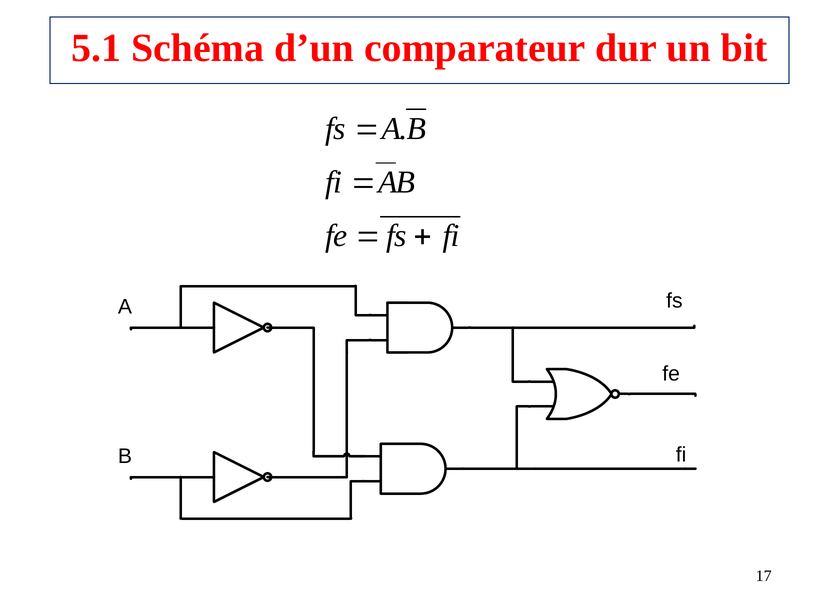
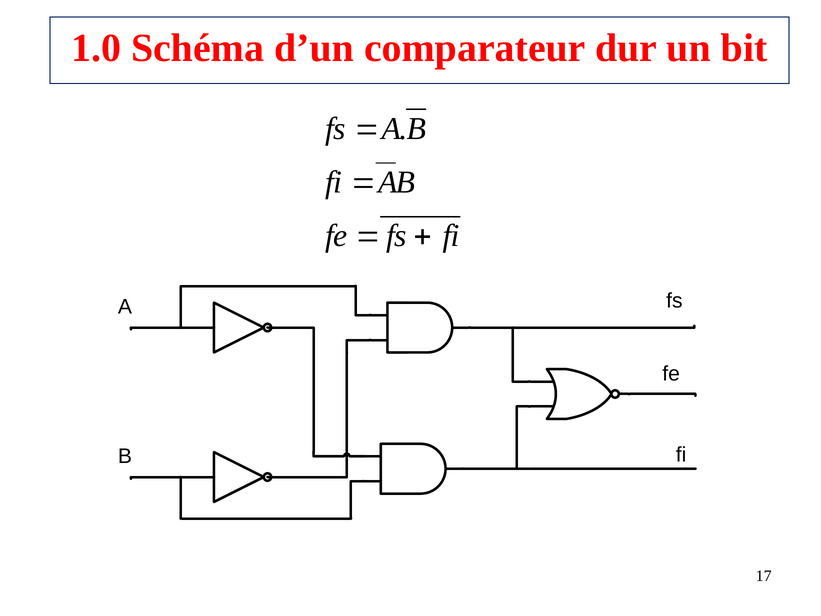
5.1: 5.1 -> 1.0 (96, 48)
